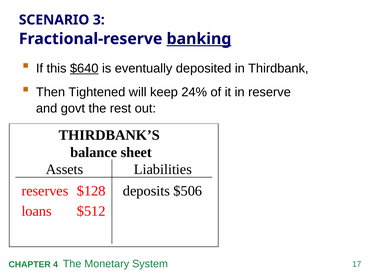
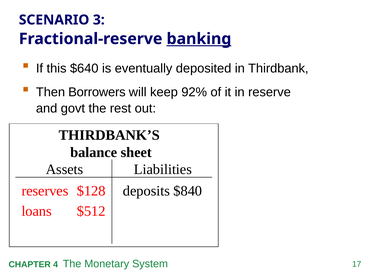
$640 underline: present -> none (84, 68)
Tightened: Tightened -> Borrowers (97, 92)
24%: 24% -> 92% (194, 92)
$506: $506 -> $840 (188, 191)
